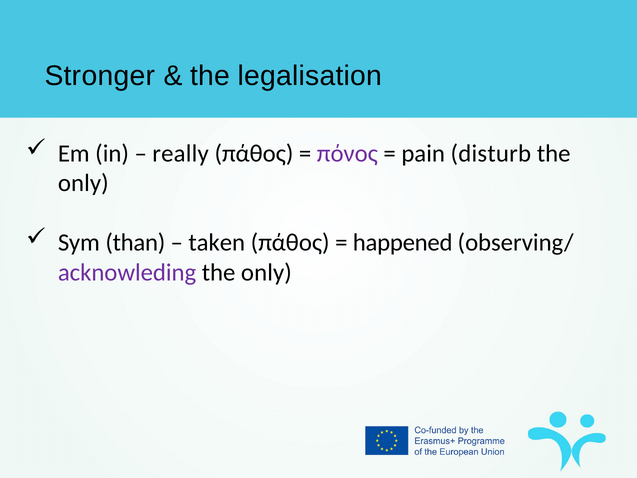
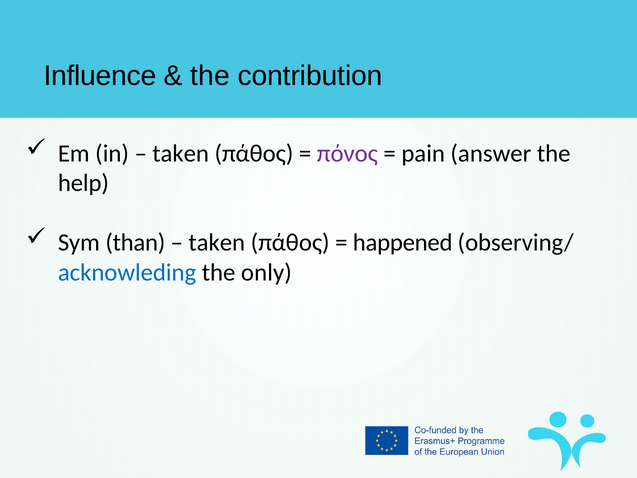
Stronger: Stronger -> Influence (100, 76)
legalisation: legalisation -> contribution (310, 76)
really: really -> taken (181, 153)
disturb: disturb -> answer (491, 153)
only: only -> help (83, 183)
acknowleding colour: purple -> blue (127, 272)
